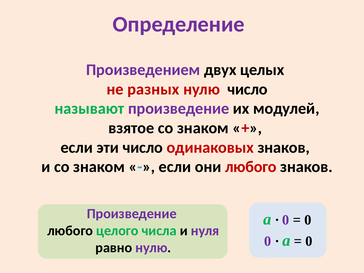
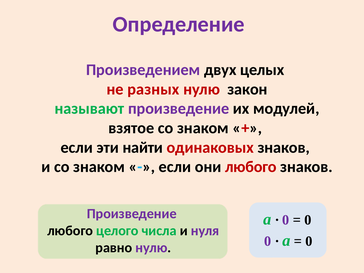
нулю число: число -> закон (247, 89)
эти число: число -> найти (143, 147)
